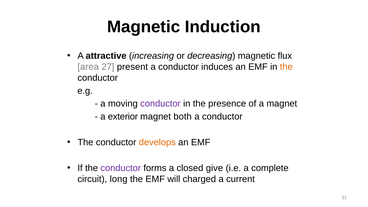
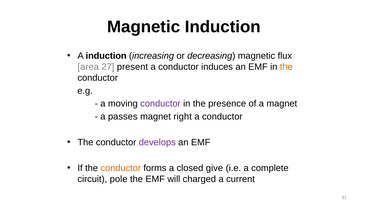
A attractive: attractive -> induction (106, 56)
exterior: exterior -> passes (123, 117)
both: both -> right (183, 117)
develops colour: orange -> purple (157, 142)
conductor colour: purple -> orange (121, 168)
long: long -> pole (119, 179)
